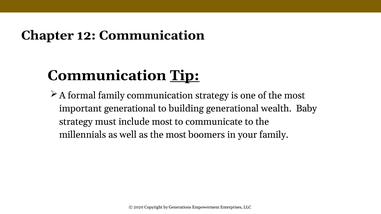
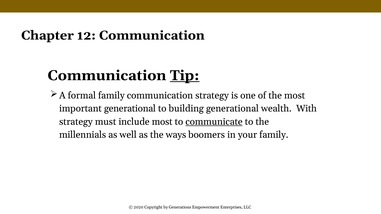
Baby: Baby -> With (306, 109)
communicate underline: none -> present (214, 122)
as the most: most -> ways (176, 135)
